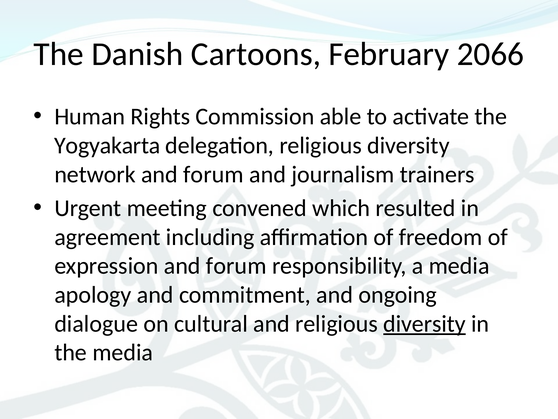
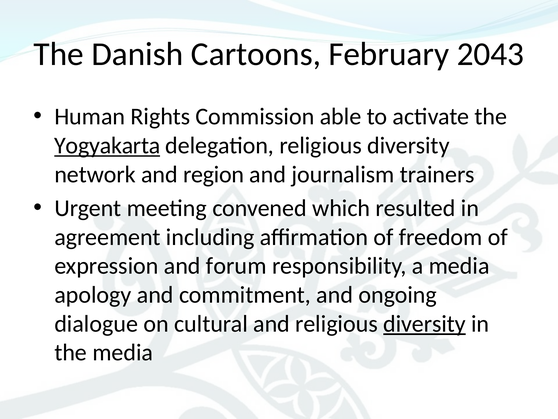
2066: 2066 -> 2043 (490, 54)
Yogyakarta underline: none -> present (107, 145)
network and forum: forum -> region (214, 174)
